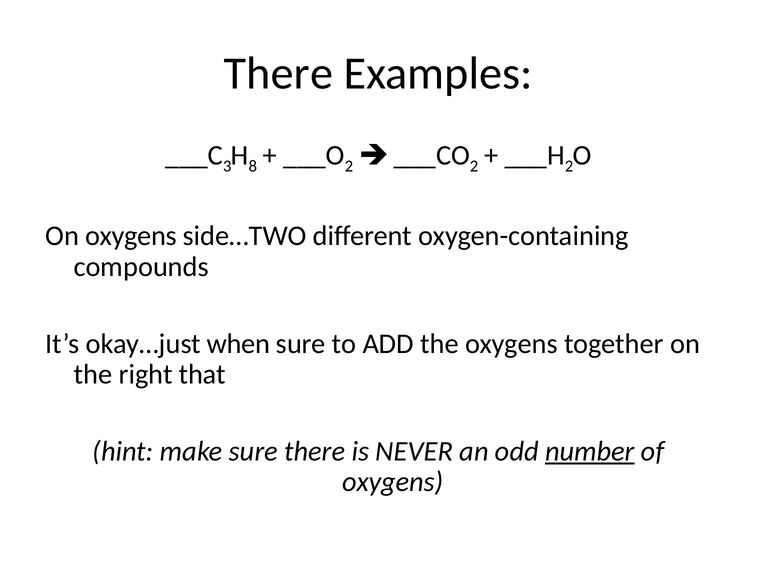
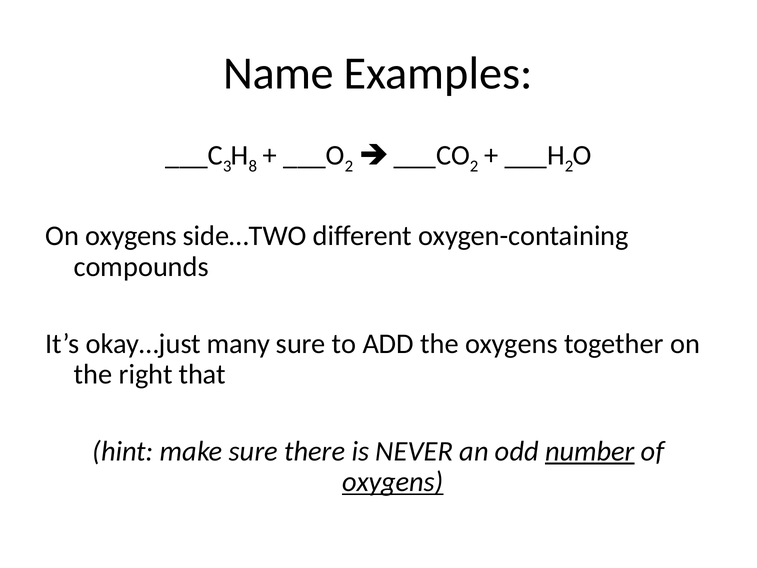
There: There -> Name (279, 73)
when: when -> many (238, 344)
oxygens underline: none -> present (393, 482)
